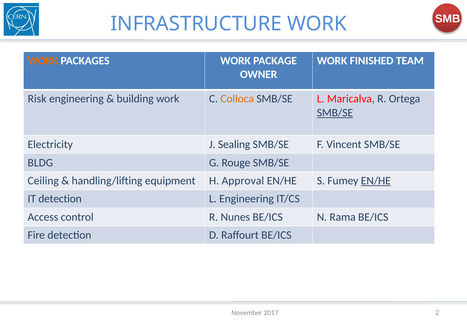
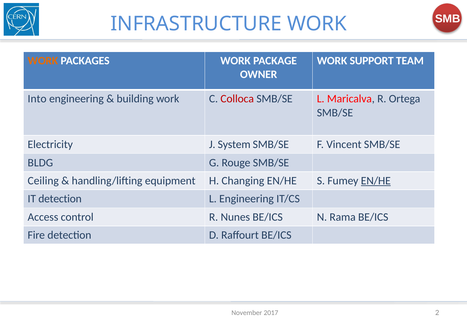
FINISHED: FINISHED -> SUPPORT (372, 61)
Risk: Risk -> Into (37, 99)
Colloca colour: orange -> red (237, 99)
SMB/SE underline: present -> none (335, 113)
Sealing: Sealing -> System (234, 145)
Approval: Approval -> Changing (243, 181)
